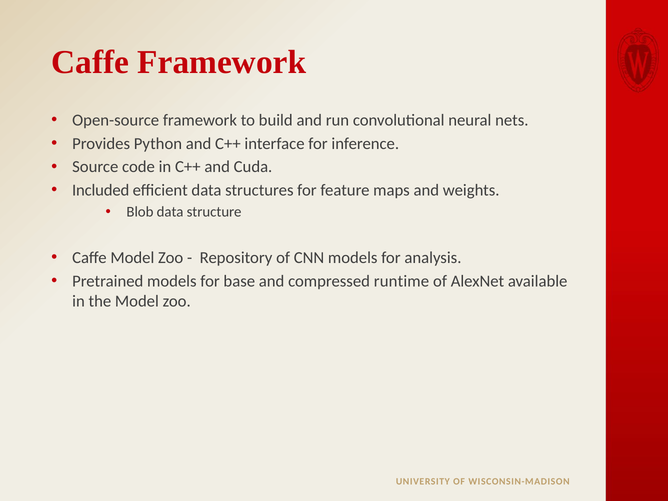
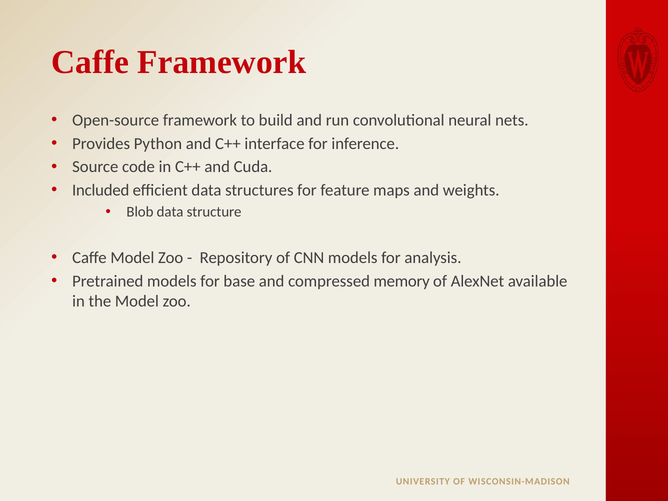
runtime: runtime -> memory (402, 281)
